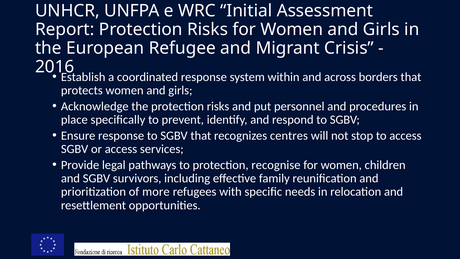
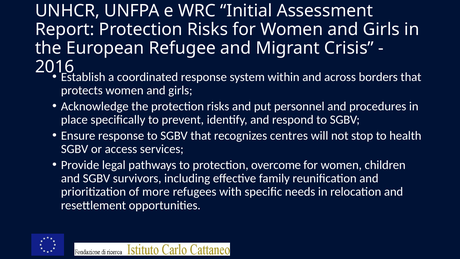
to access: access -> health (405, 135)
recognise: recognise -> overcome (276, 165)
